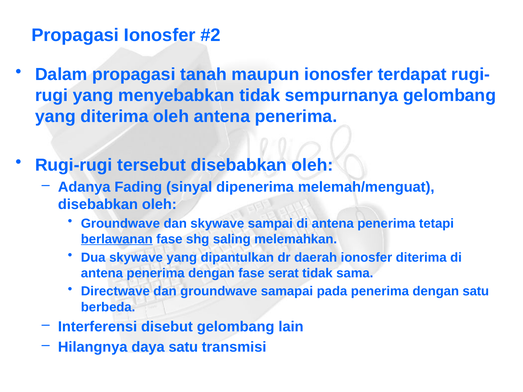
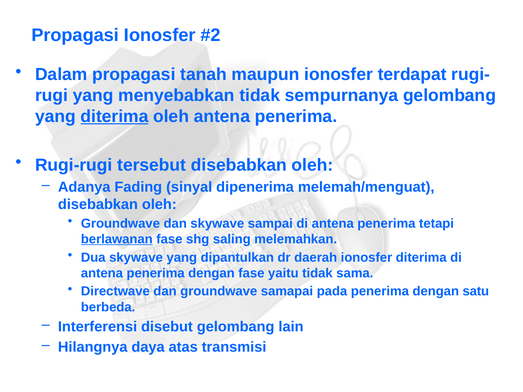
diterima underline: none -> present (114, 116)
serat: serat -> yaitu (283, 273)
daya satu: satu -> atas (183, 347)
